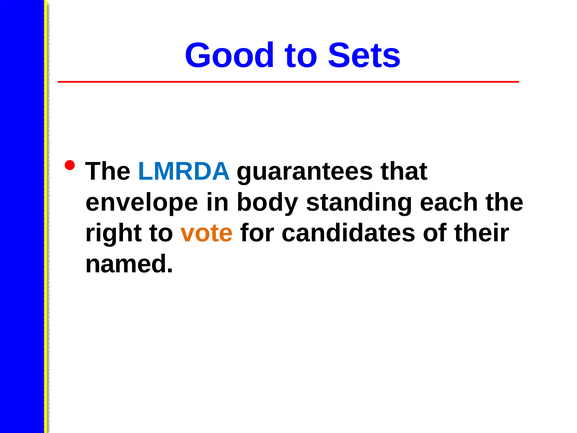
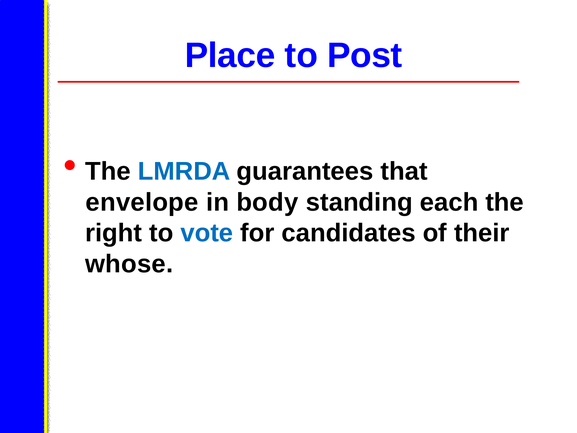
Good: Good -> Place (230, 55)
Sets: Sets -> Post (365, 55)
vote colour: orange -> blue (207, 233)
named: named -> whose (129, 264)
